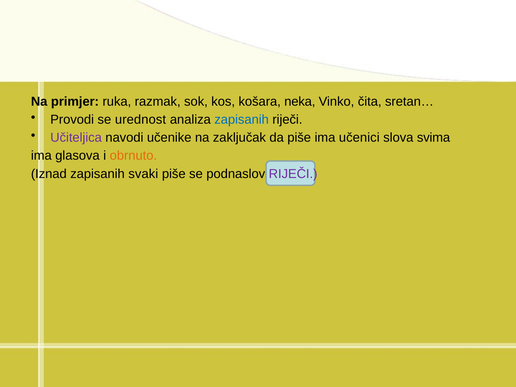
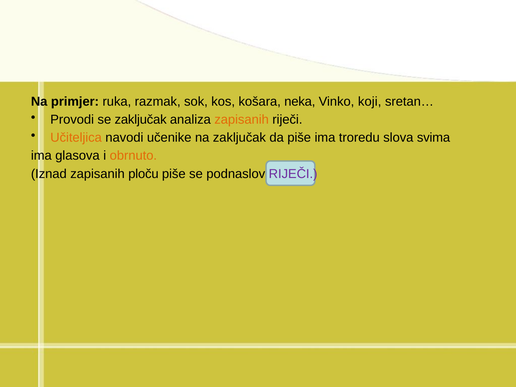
čita: čita -> koji (370, 102)
se urednost: urednost -> zaključak (141, 120)
zapisanih colour: blue -> orange (242, 120)
Učiteljica colour: purple -> orange (76, 138)
učenici: učenici -> troredu (359, 138)
svaki: svaki -> ploču (143, 174)
